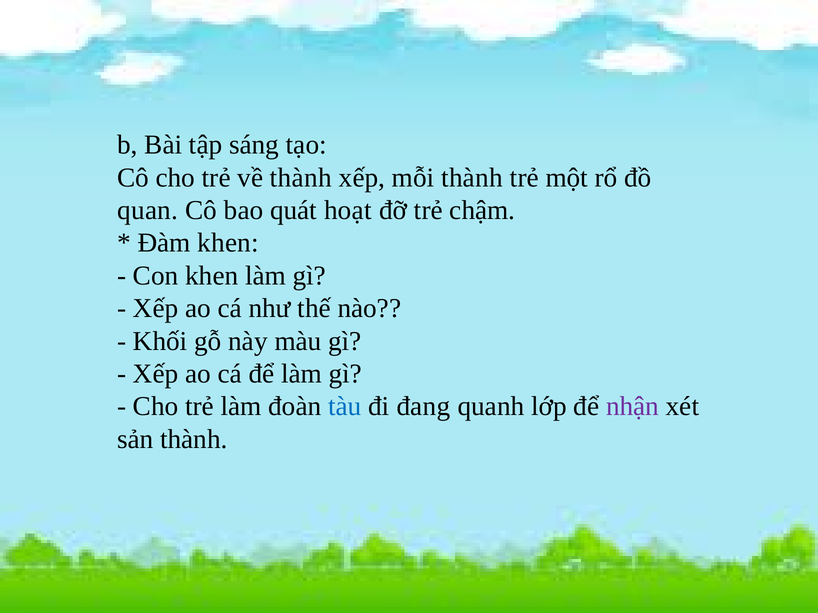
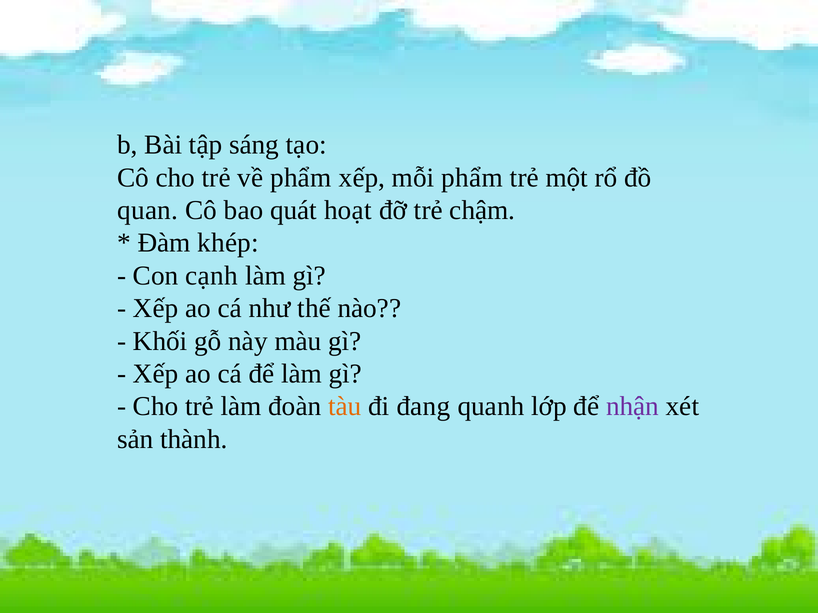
về thành: thành -> phẩm (301, 178)
mỗi thành: thành -> phẩm (472, 178)
Đàm khen: khen -> khép (228, 243)
Con khen: khen -> cạnh (212, 276)
tàu colour: blue -> orange (345, 407)
